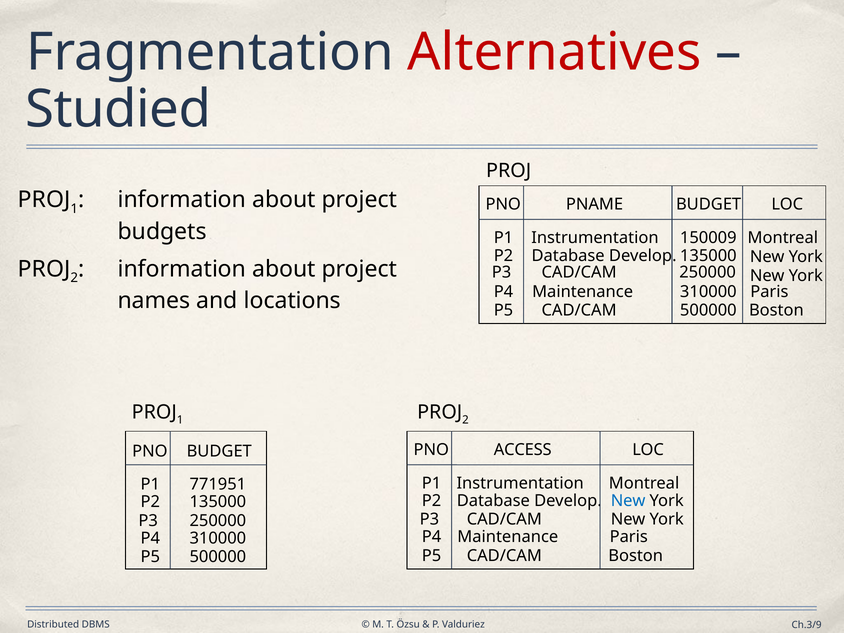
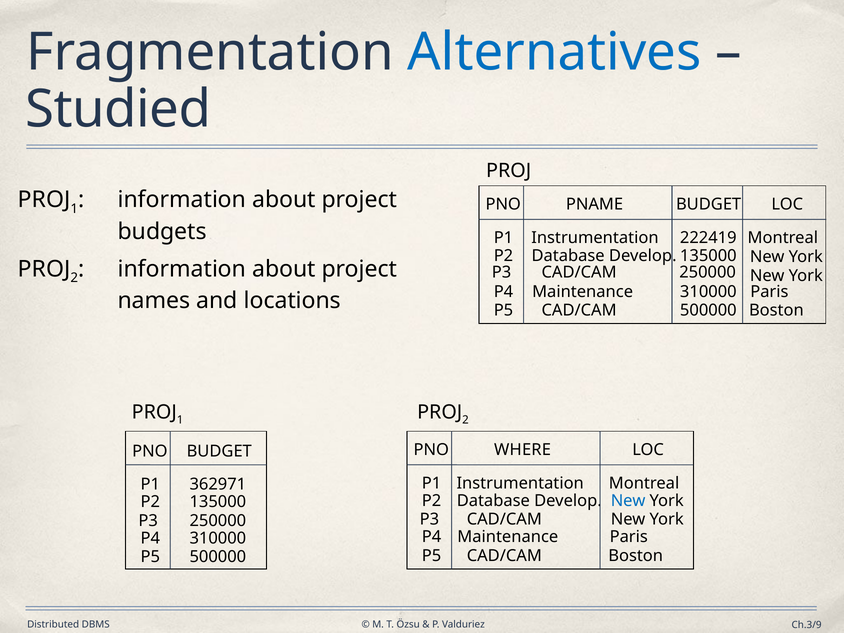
Alternatives colour: red -> blue (554, 52)
150009: 150009 -> 222419 (708, 238)
ACCESS: ACCESS -> WHERE (523, 450)
771951: 771951 -> 362971 (218, 484)
